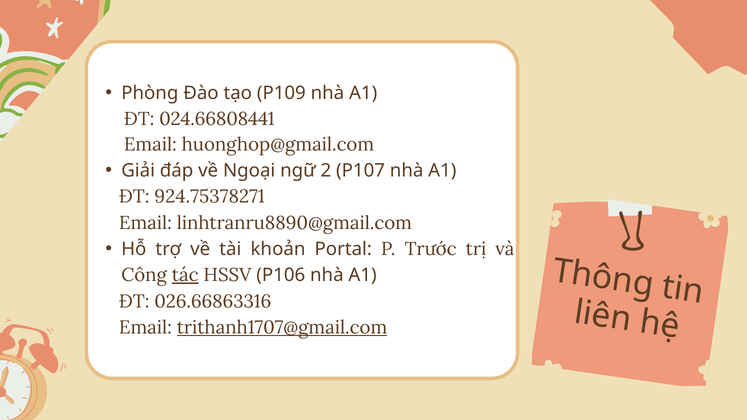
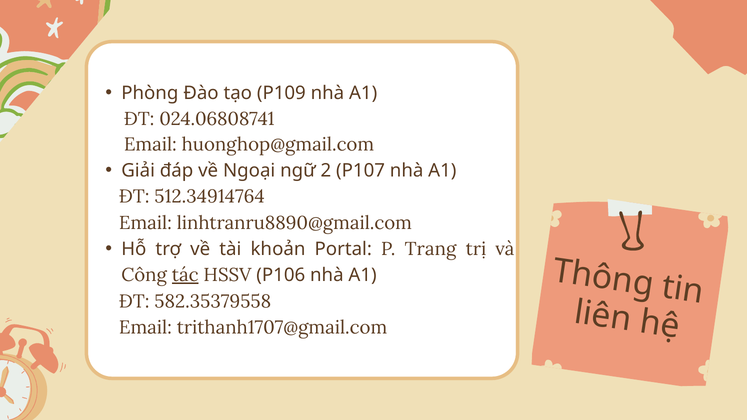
024.66808441: 024.66808441 -> 024.06808741 (217, 119)
924.75378271: 924.75378271 -> 512.34914764 (210, 197)
Trước: Trước -> Trang (431, 249)
026.66863316: 026.66863316 -> 582.35379558 (213, 301)
trithanh1707@gmail.com underline: present -> none (282, 328)
